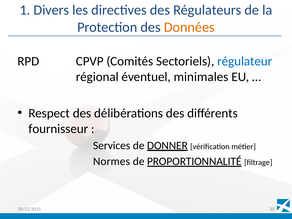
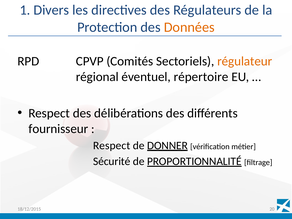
régulateur colour: blue -> orange (245, 61)
minimales: minimales -> répertoire (201, 77)
Services: Services -> Respect (112, 146)
Normes: Normes -> Sécurité (112, 161)
